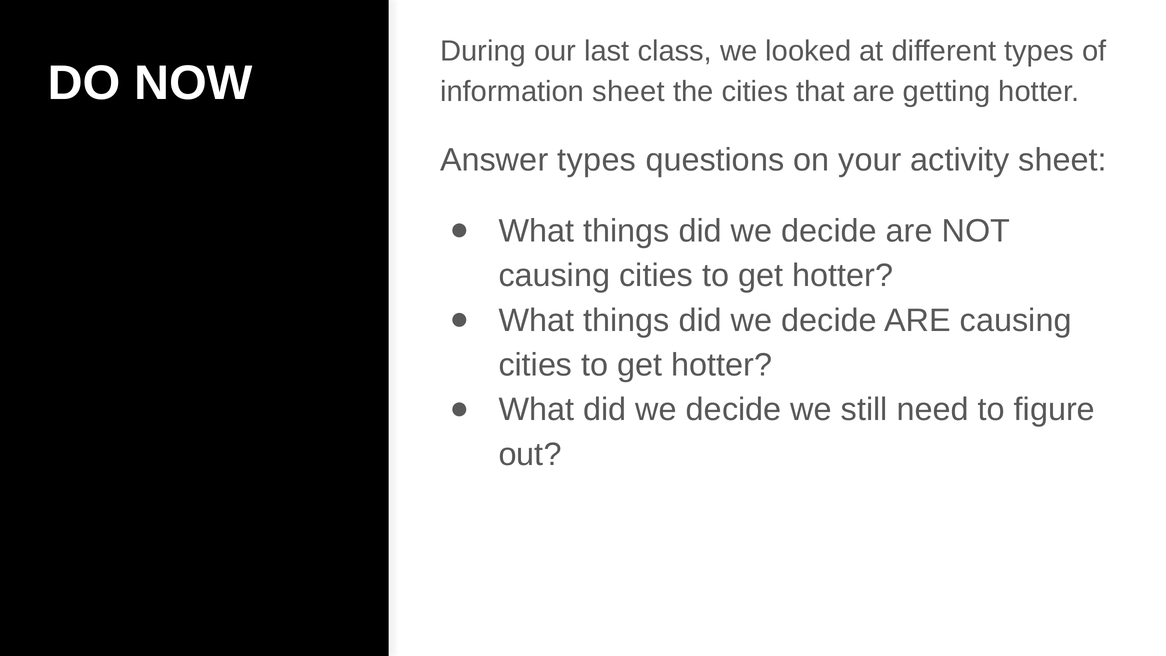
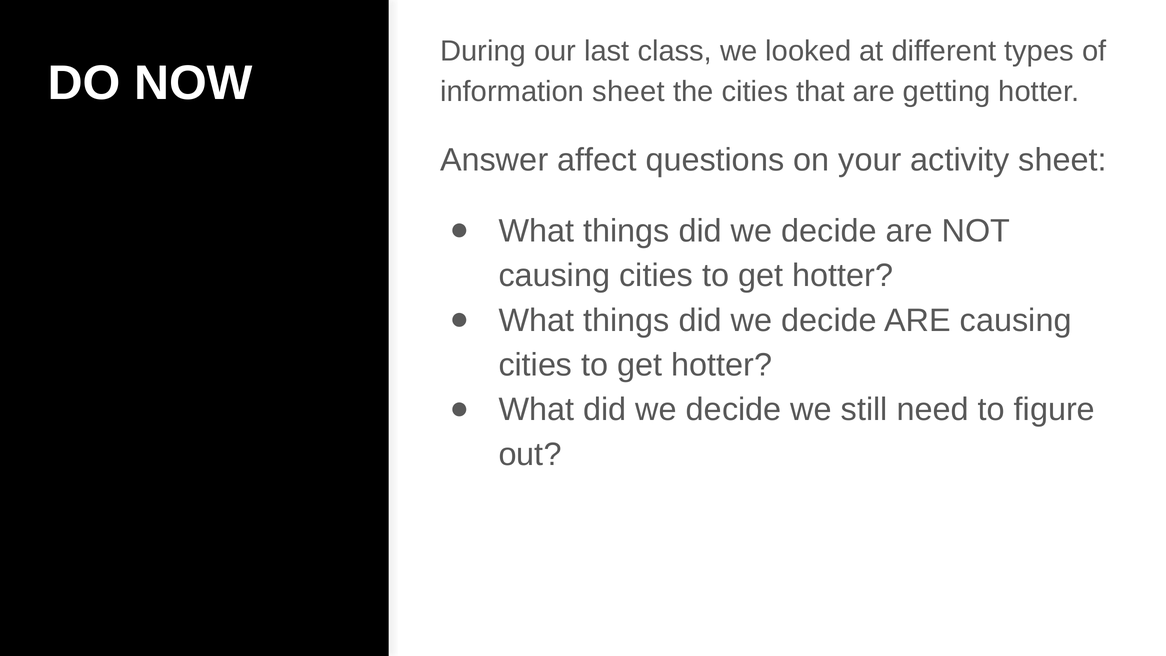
Answer types: types -> affect (597, 160)
